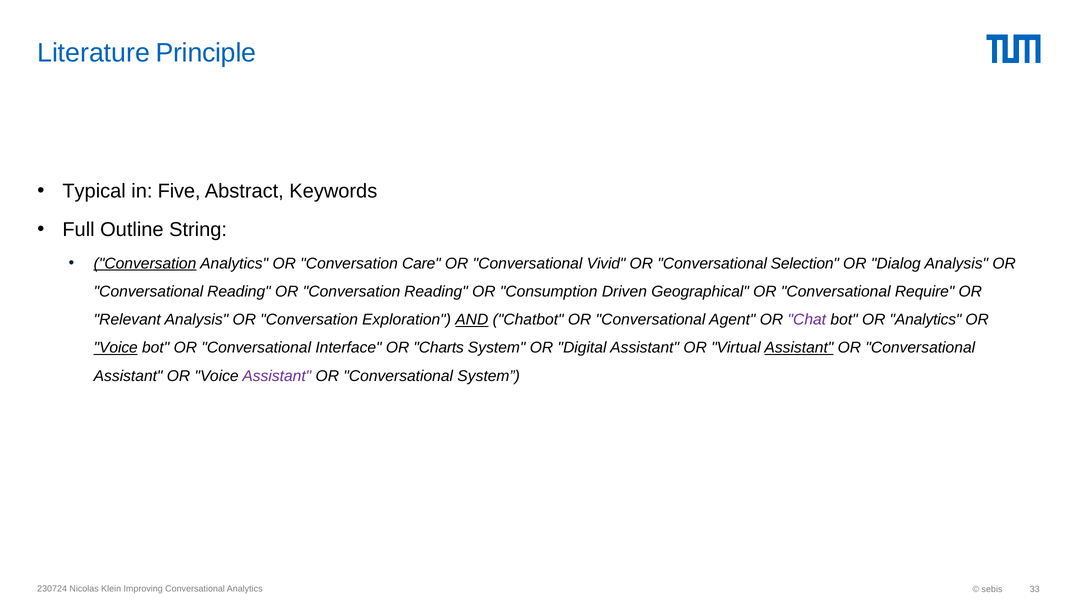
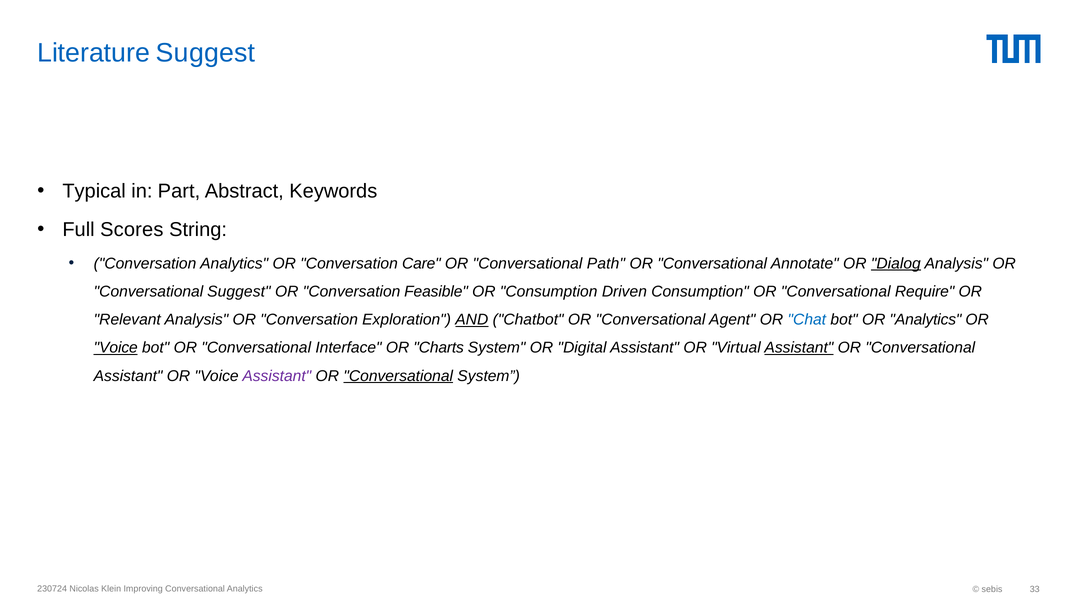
Literature Principle: Principle -> Suggest (206, 53)
Five: Five -> Part (179, 191)
Outline: Outline -> Scores (132, 230)
Conversation underline: present -> none (145, 264)
Vivid: Vivid -> Path (606, 264)
Selection: Selection -> Annotate (805, 264)
Dialog underline: none -> present (896, 264)
Conversational Reading: Reading -> Suggest (239, 292)
Conversation Reading: Reading -> Feasible (436, 292)
Driven Geographical: Geographical -> Consumption (700, 292)
Chat colour: purple -> blue (807, 320)
Conversational underline: none -> present (398, 376)
